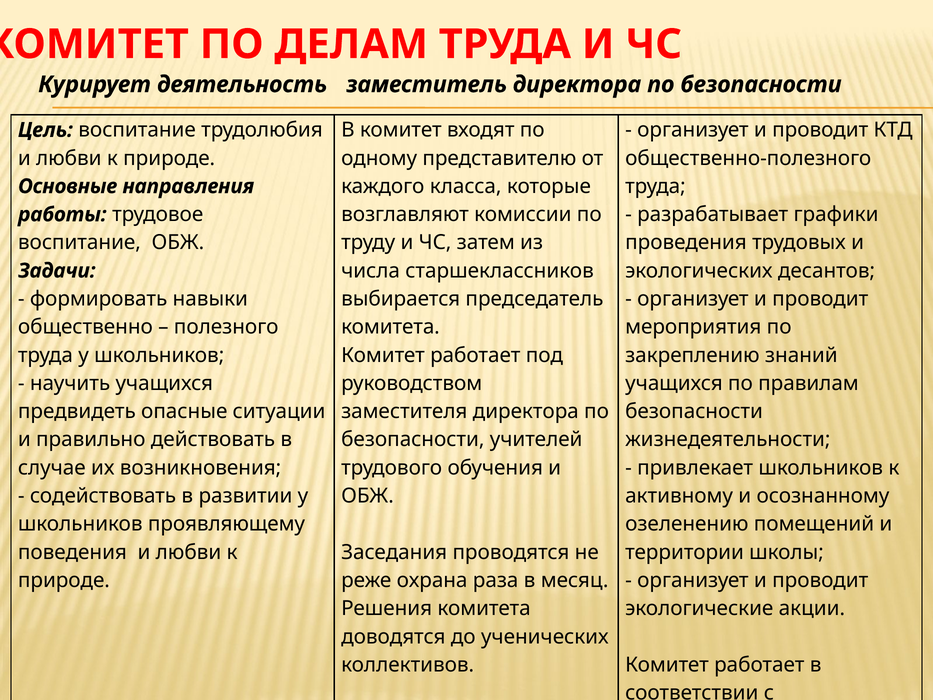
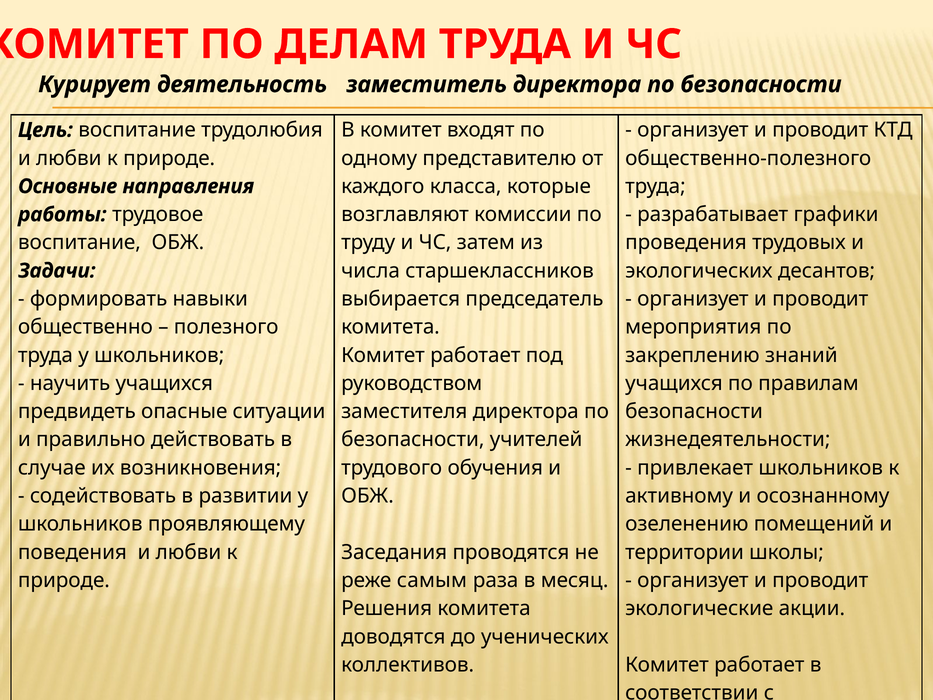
охрана: охрана -> самым (432, 580)
